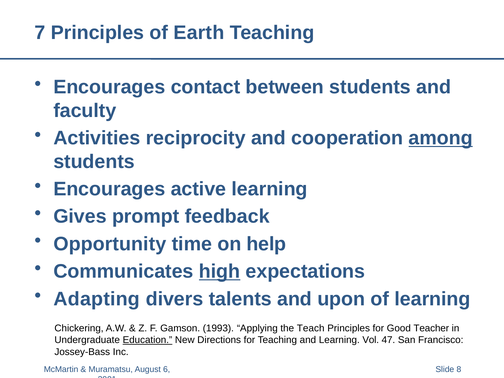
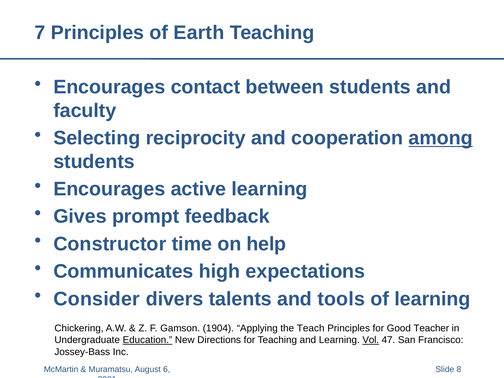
Activities: Activities -> Selecting (97, 138)
Opportunity: Opportunity -> Constructor (110, 244)
high underline: present -> none (220, 271)
Adapting: Adapting -> Consider (97, 299)
upon: upon -> tools (341, 299)
1993: 1993 -> 1904 (218, 328)
Vol underline: none -> present (371, 340)
